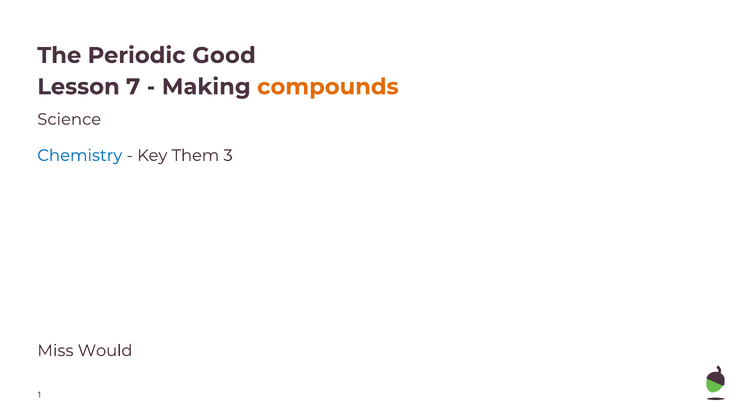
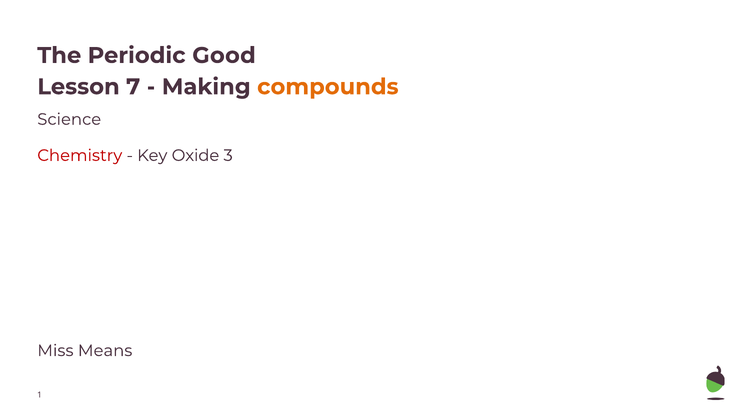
Chemistry colour: blue -> red (80, 155)
Them: Them -> Oxide (195, 155)
Would: Would -> Means (105, 350)
